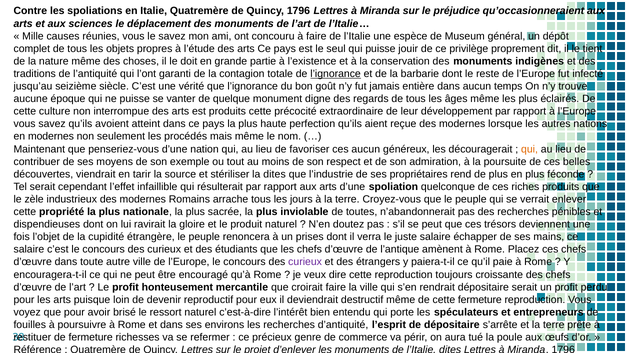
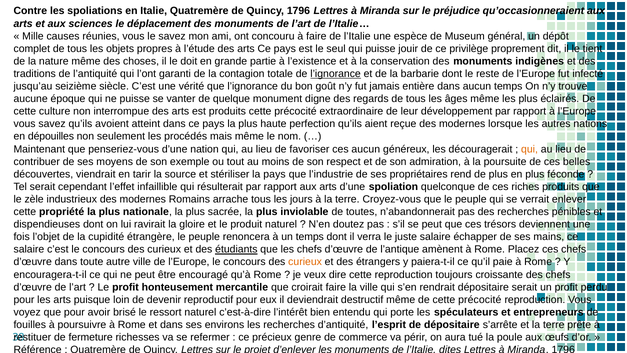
en modernes: modernes -> dépouilles (51, 136)
la dites: dites -> pays (275, 174)
un prises: prises -> temps (310, 237)
étudiants underline: none -> present (236, 249)
curieux colour: purple -> orange (305, 262)
de cette fermeture: fermeture -> précocité (480, 299)
